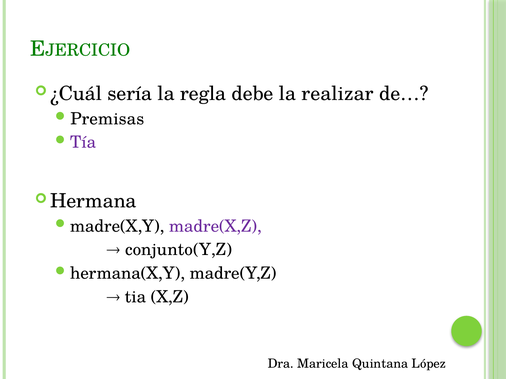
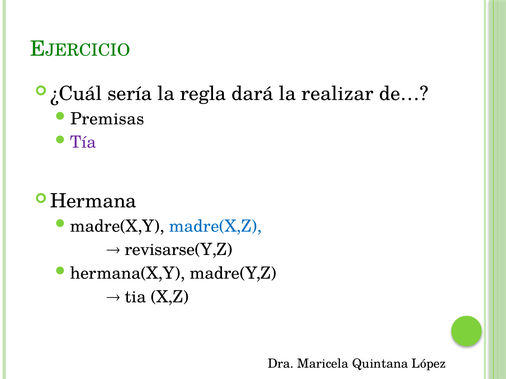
debe: debe -> dará (253, 94)
madre(X,Z colour: purple -> blue (216, 226)
conjunto(Y,Z: conjunto(Y,Z -> revisarse(Y,Z (179, 250)
